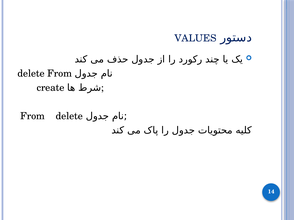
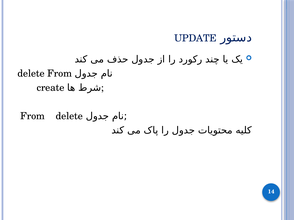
VALUES: VALUES -> UPDATE (195, 38)
